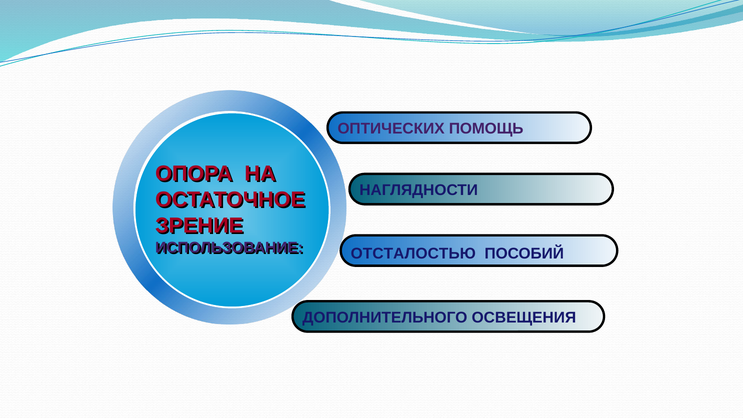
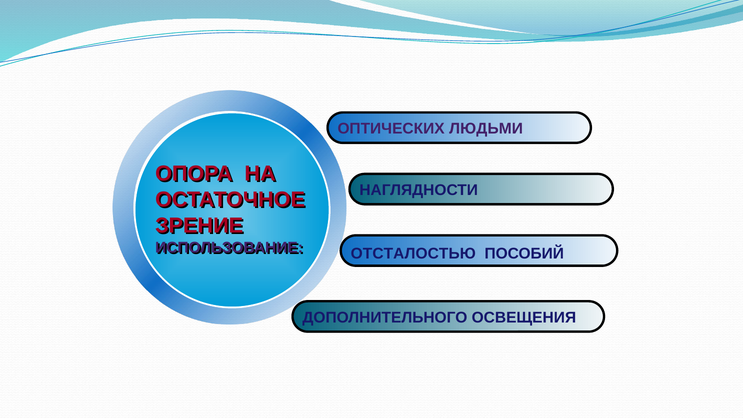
ПОМОЩЬ: ПОМОЩЬ -> ЛЮДЬМИ (486, 129)
